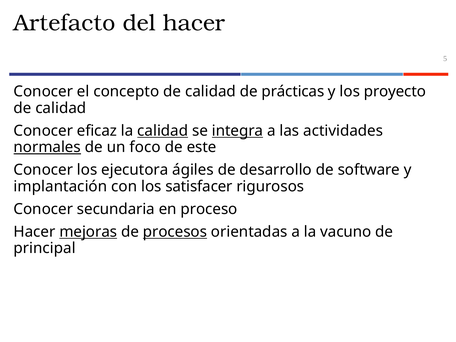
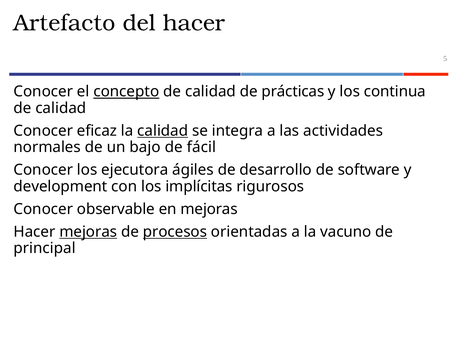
concepto underline: none -> present (126, 92)
proyecto: proyecto -> continua (395, 92)
integra underline: present -> none (238, 131)
normales underline: present -> none (47, 147)
foco: foco -> bajo (145, 147)
este: este -> fácil (202, 147)
implantación: implantación -> development (60, 186)
satisfacer: satisfacer -> implícitas (199, 186)
secundaria: secundaria -> observable (116, 209)
en proceso: proceso -> mejoras (209, 209)
